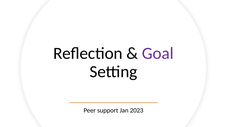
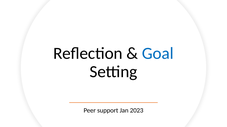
Goal colour: purple -> blue (158, 54)
